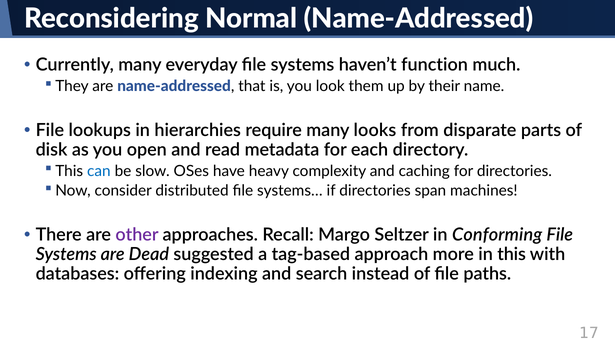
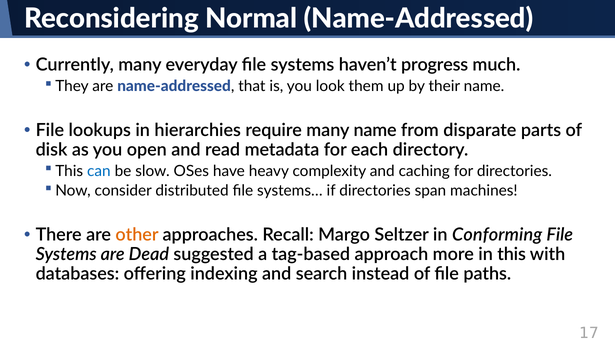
function: function -> progress (435, 65)
many looks: looks -> name (375, 130)
other colour: purple -> orange (137, 235)
